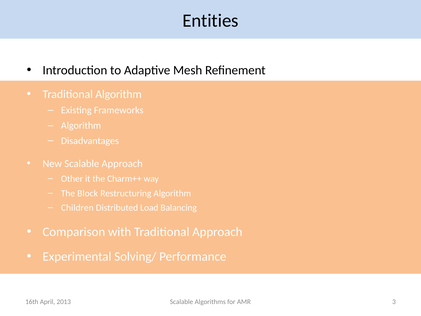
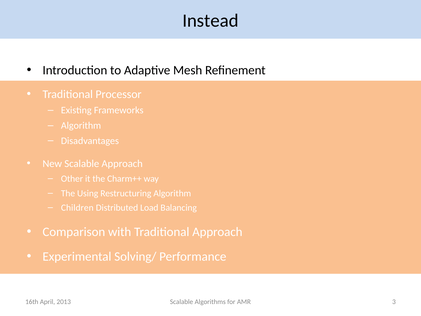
Entities: Entities -> Instead (210, 21)
Traditional Algorithm: Algorithm -> Processor (119, 94)
Block: Block -> Using (88, 193)
